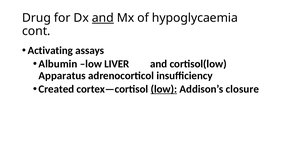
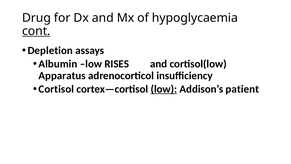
and underline: present -> none (103, 18)
cont underline: none -> present (36, 31)
Activating: Activating -> Depletion (50, 50)
LIVER: LIVER -> RISES (117, 64)
Created: Created -> Cortisol (56, 89)
closure: closure -> patient (242, 89)
